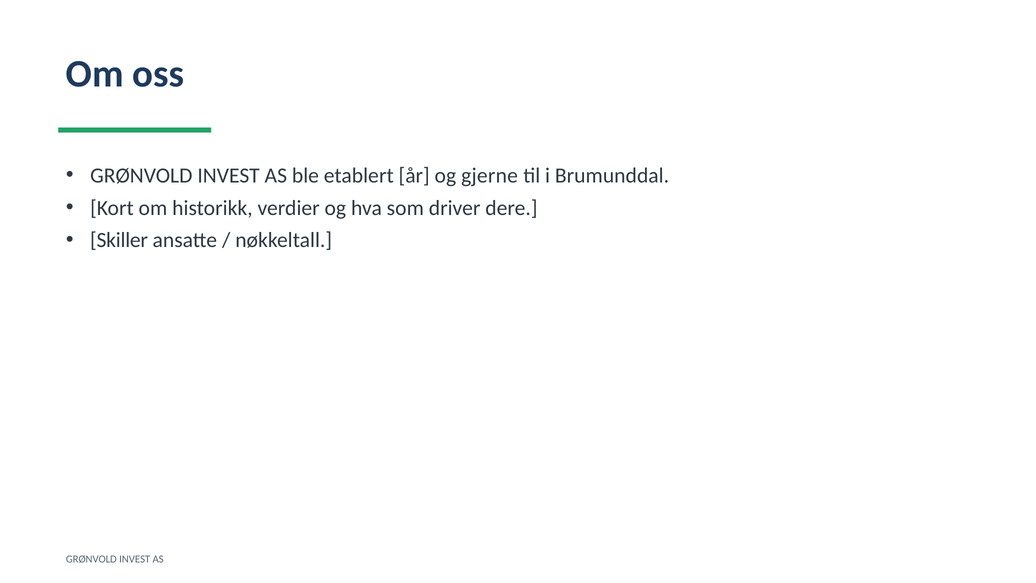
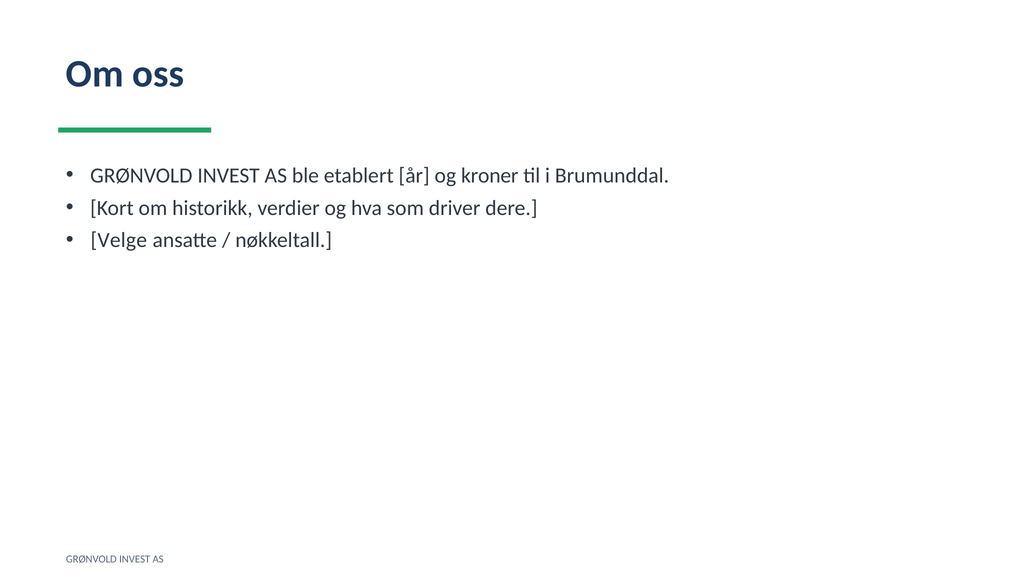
gjerne: gjerne -> kroner (490, 175)
Skiller: Skiller -> Velge (119, 240)
